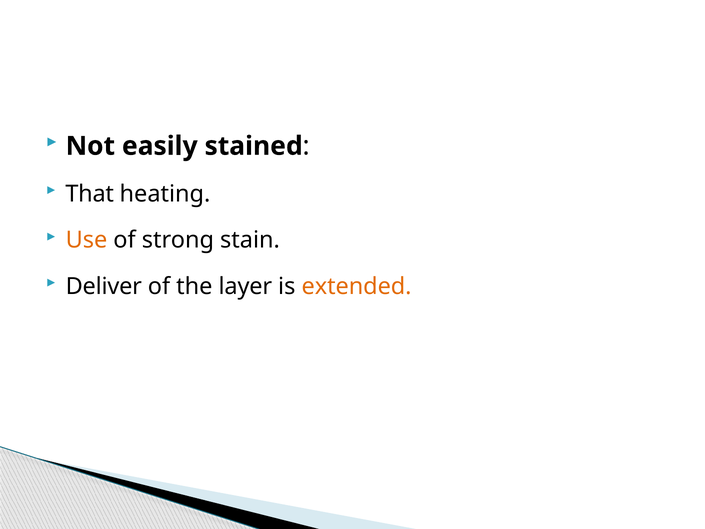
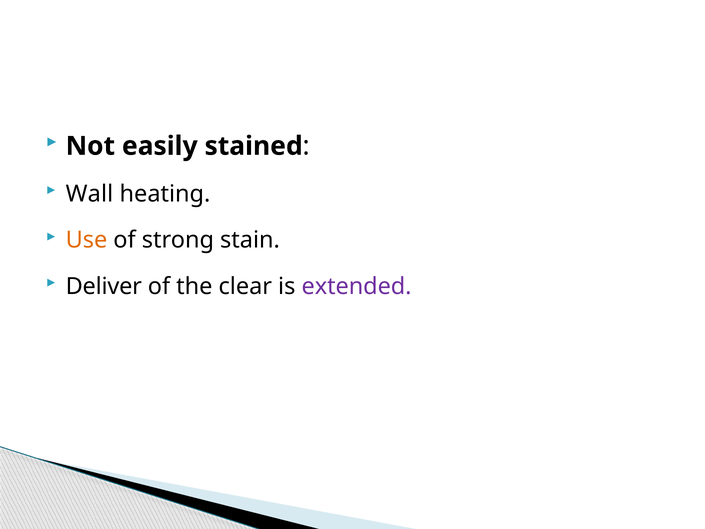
That: That -> Wall (89, 194)
layer: layer -> clear (245, 286)
extended colour: orange -> purple (357, 286)
